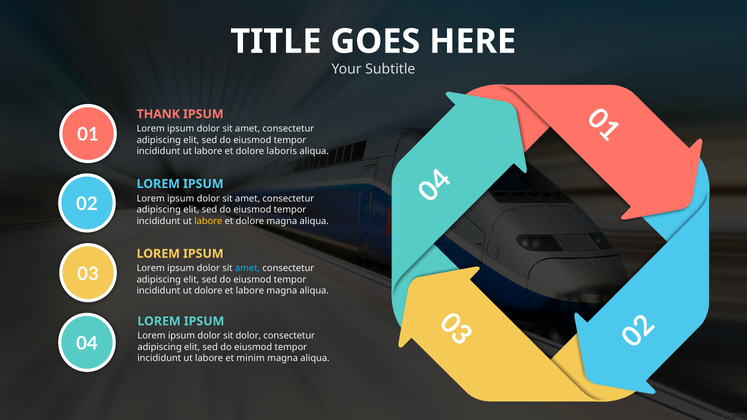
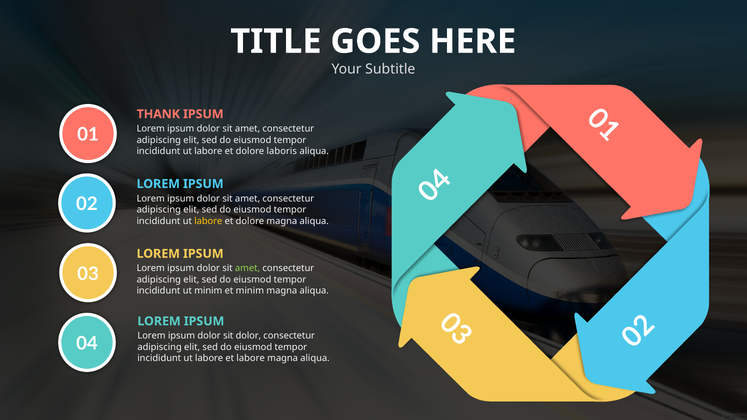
amet colour: light blue -> light green (248, 268)
ut dolore: dolore -> minim (208, 291)
et labore: labore -> minim (250, 291)
et minim: minim -> labore (251, 358)
